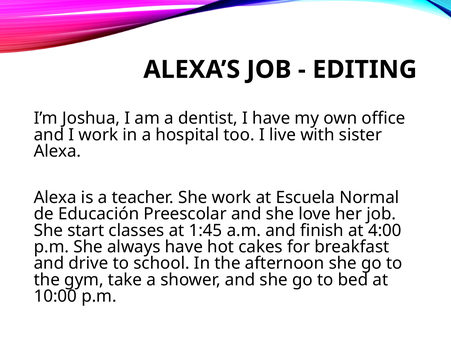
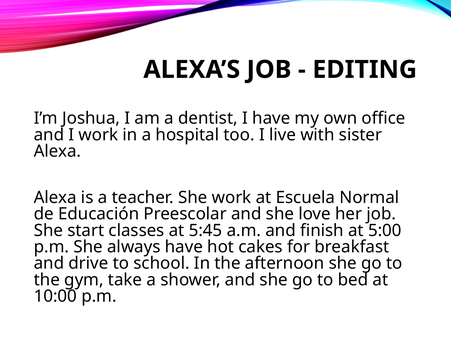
1:45: 1:45 -> 5:45 (206, 230)
4:00: 4:00 -> 5:00 (385, 230)
